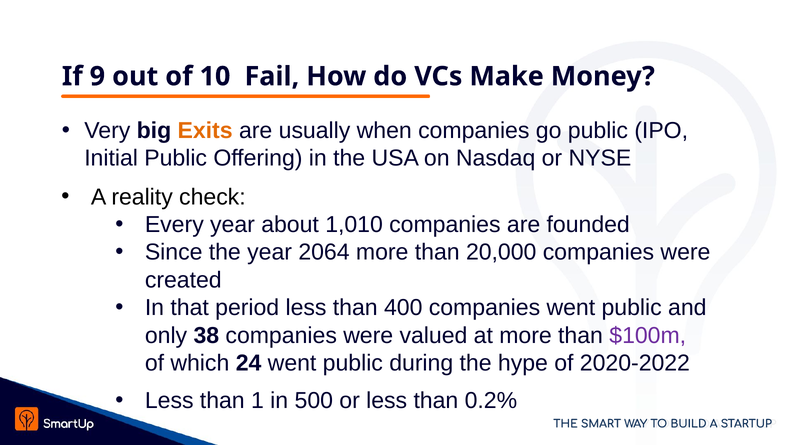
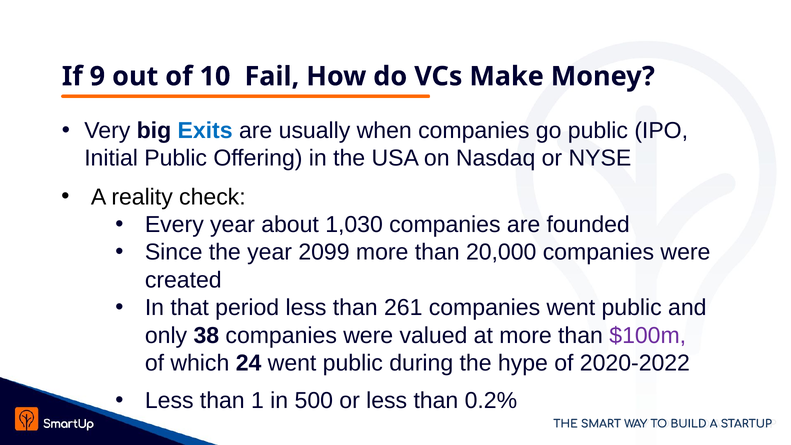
Exits colour: orange -> blue (205, 131)
1,010: 1,010 -> 1,030 (354, 225)
2064: 2064 -> 2099 (324, 252)
400: 400 -> 261 (403, 308)
